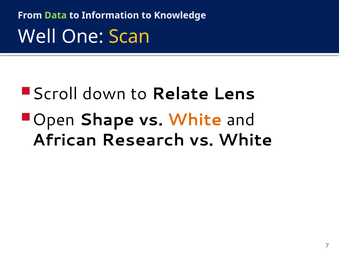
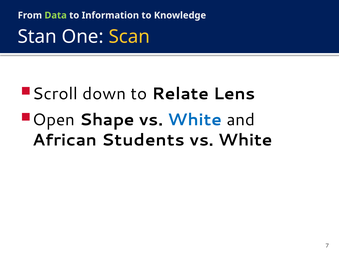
Well: Well -> Stan (37, 37)
White colour: orange -> blue (195, 120)
Research: Research -> Students (143, 140)
